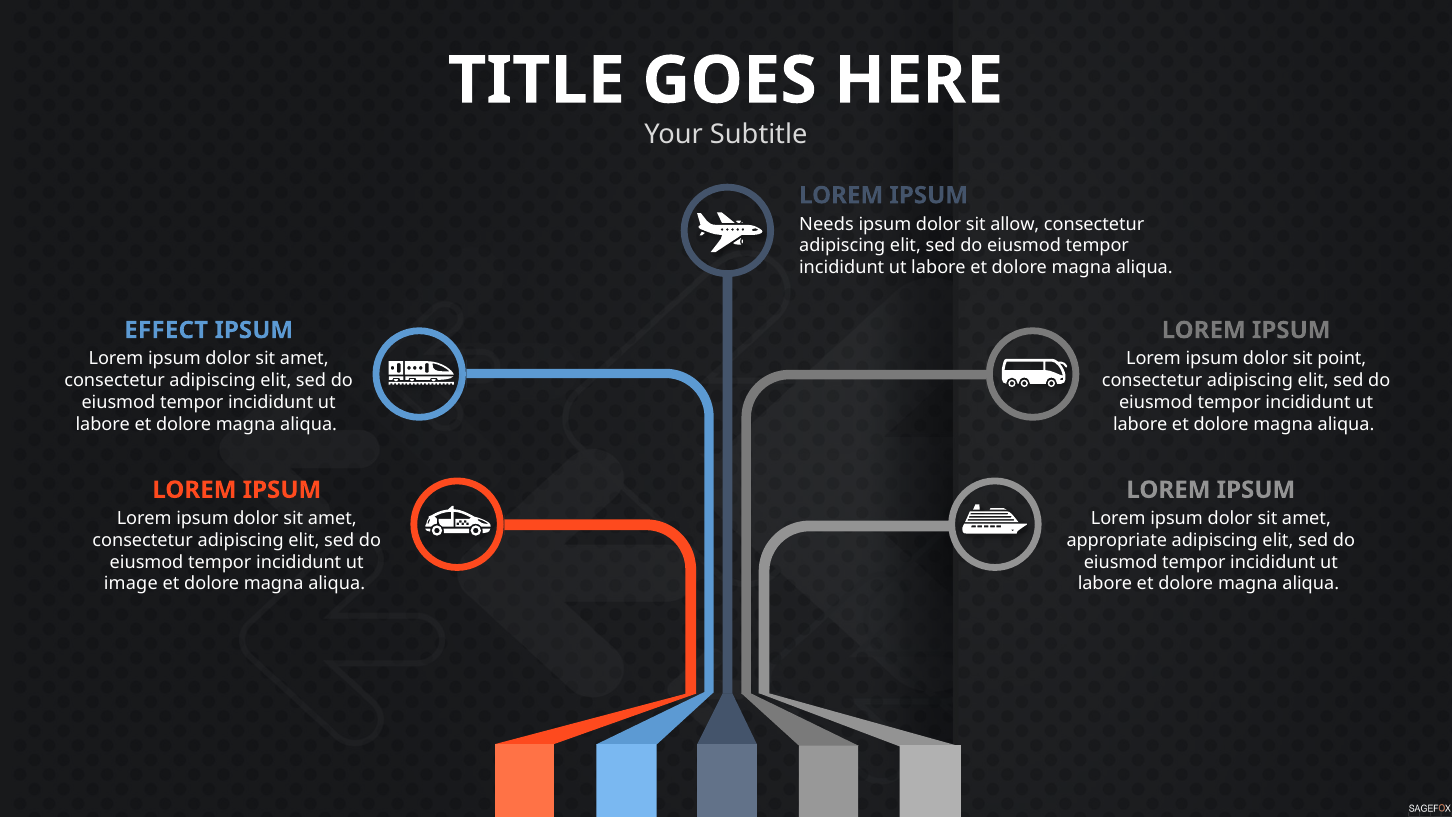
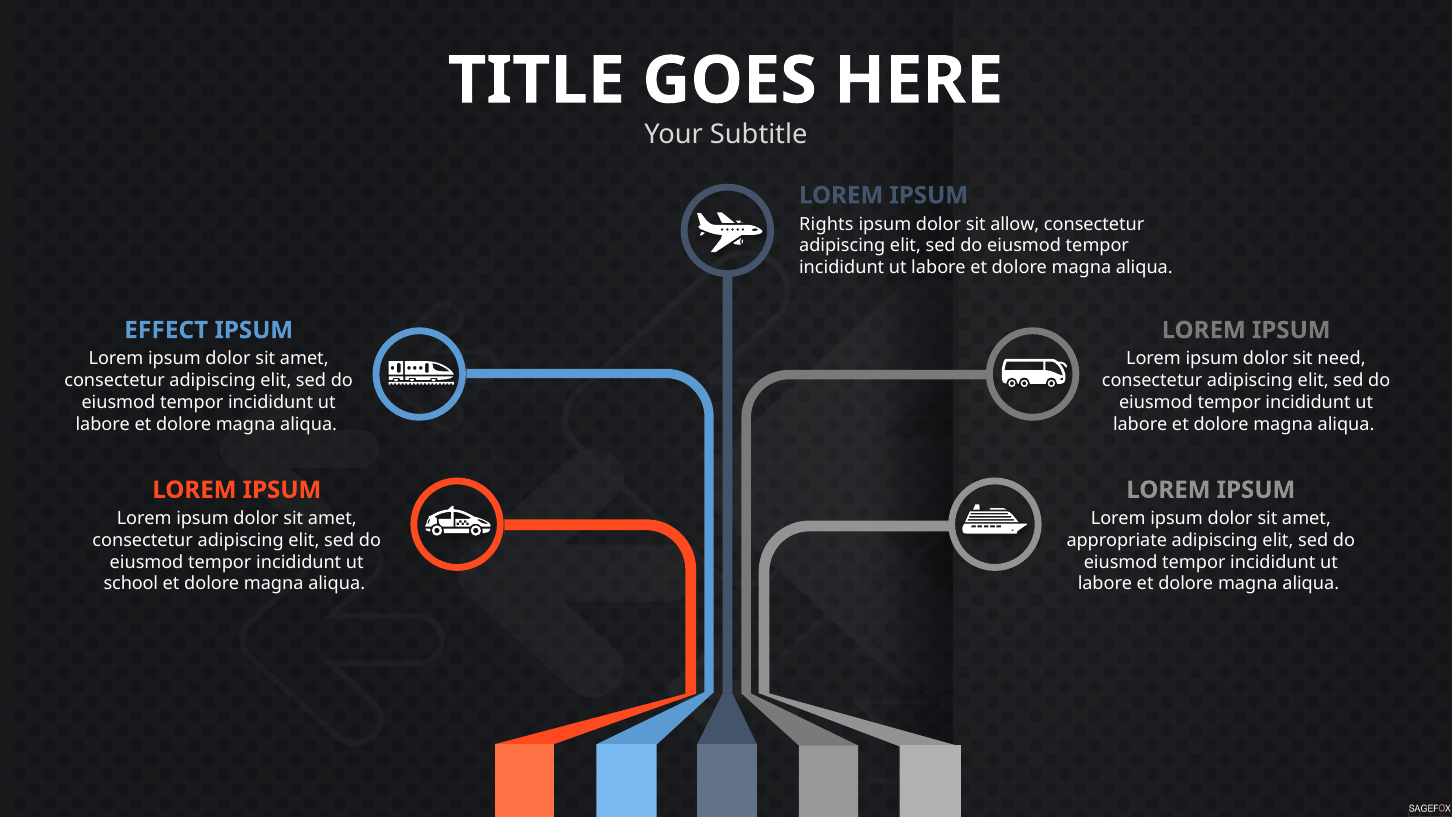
Needs: Needs -> Rights (826, 224)
point: point -> need (1342, 359)
image: image -> school (131, 584)
